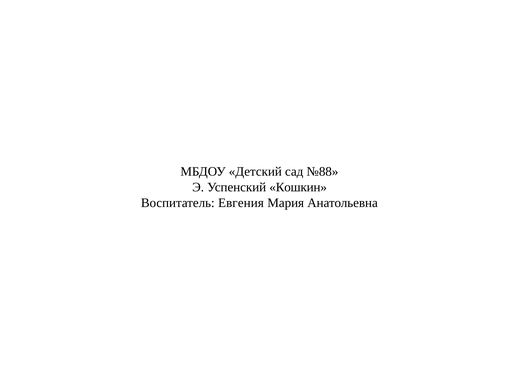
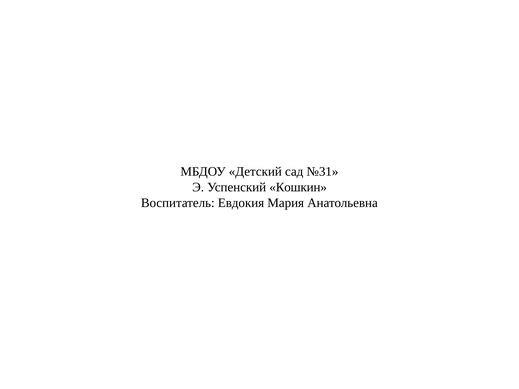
№88: №88 -> №31 (322, 172)
Евгения: Евгения -> Евдокия (241, 203)
